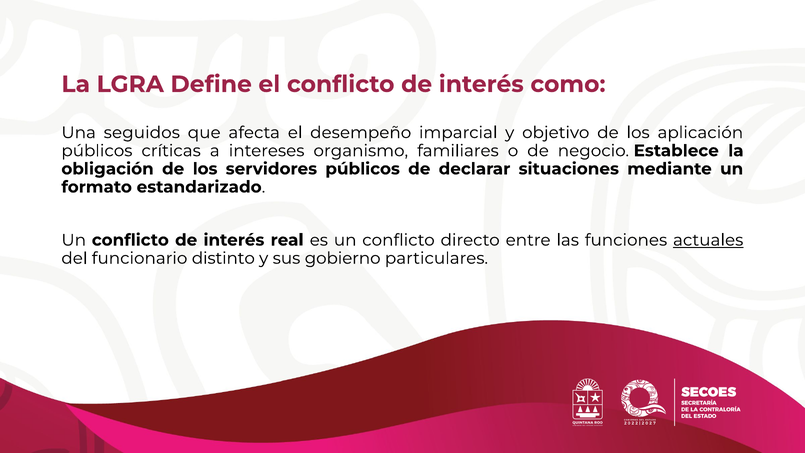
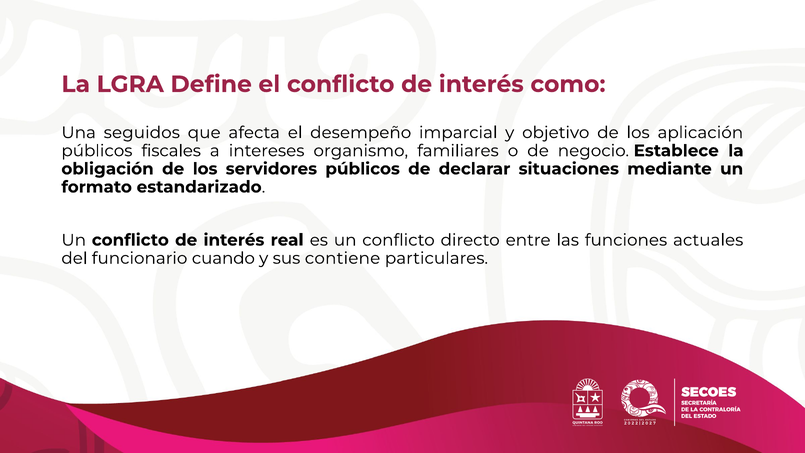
críticas: críticas -> fiscales (171, 151)
actuales underline: present -> none (708, 240)
distinto: distinto -> cuando (223, 258)
gobierno: gobierno -> contiene (342, 258)
